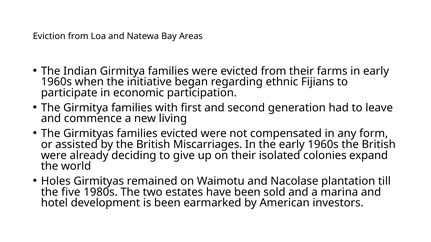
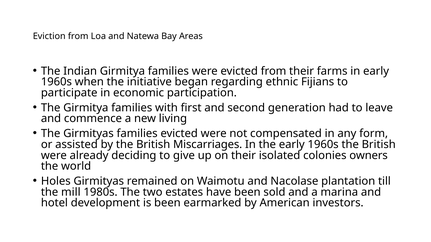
expand: expand -> owners (369, 156)
five: five -> mill (71, 192)
